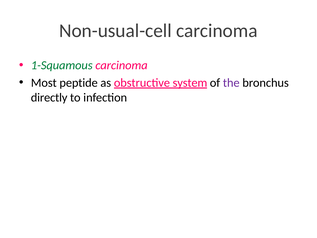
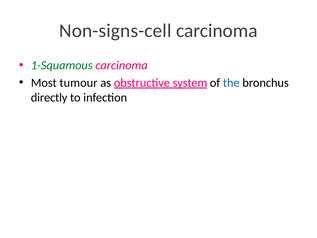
Non-usual-cell: Non-usual-cell -> Non-signs-cell (115, 31)
peptide: peptide -> tumour (79, 83)
the colour: purple -> blue (231, 83)
